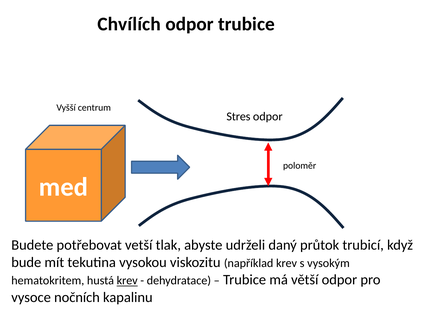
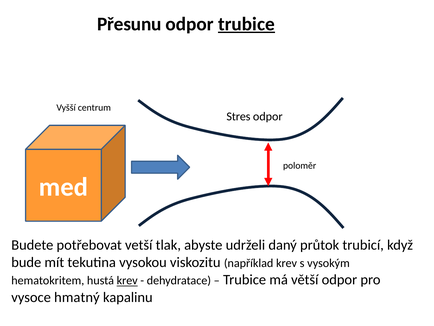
Chvílích: Chvílích -> Přesunu (129, 24)
trubice underline: none -> present (246, 24)
nočních: nočních -> hmatný (77, 297)
